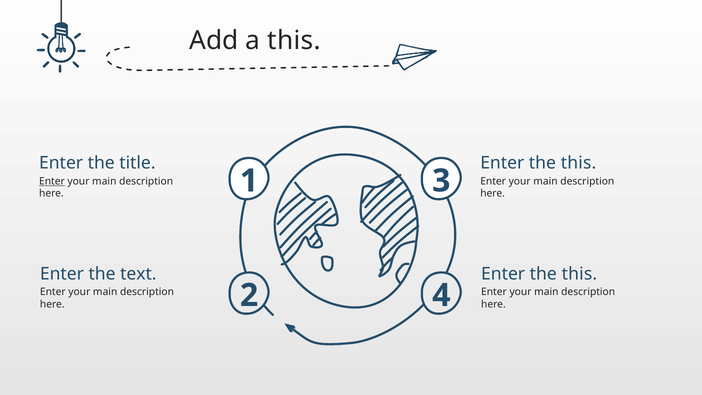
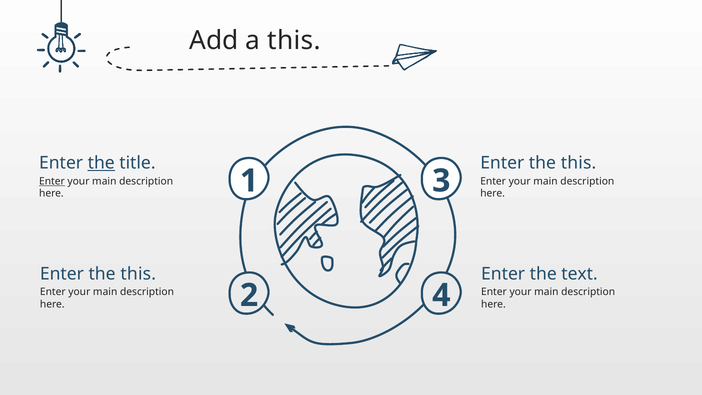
the underline: none -> present (101, 163)
text: text -> this (138, 274)
this: this -> text (580, 274)
